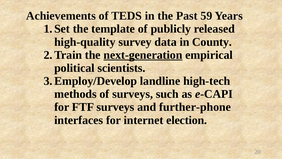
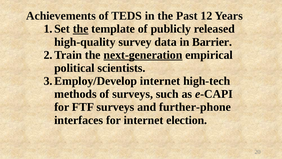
59: 59 -> 12 (206, 16)
the underline: none -> present (81, 29)
County: County -> Barrier (212, 42)
landline: landline -> internet (160, 81)
